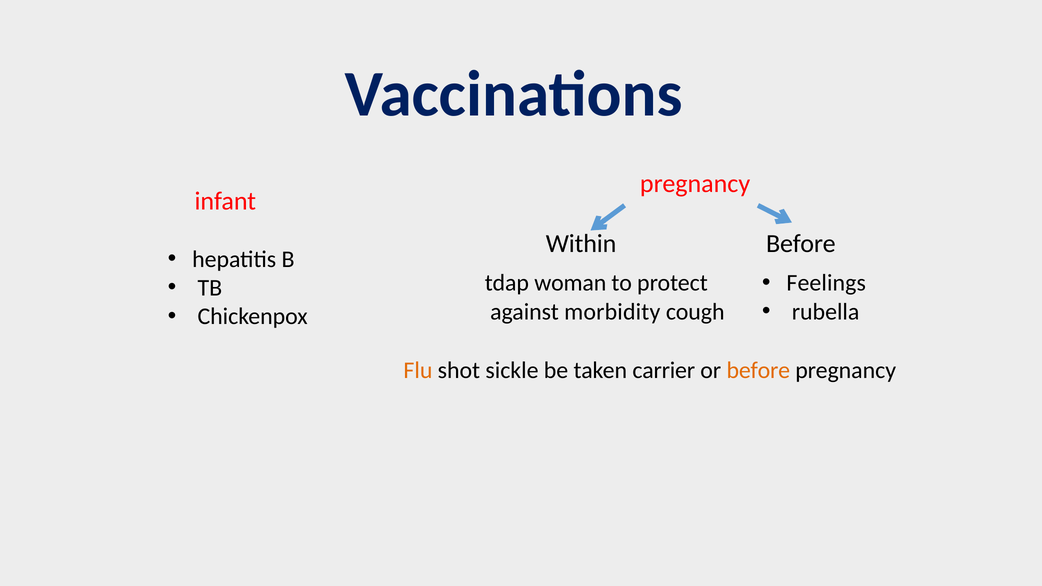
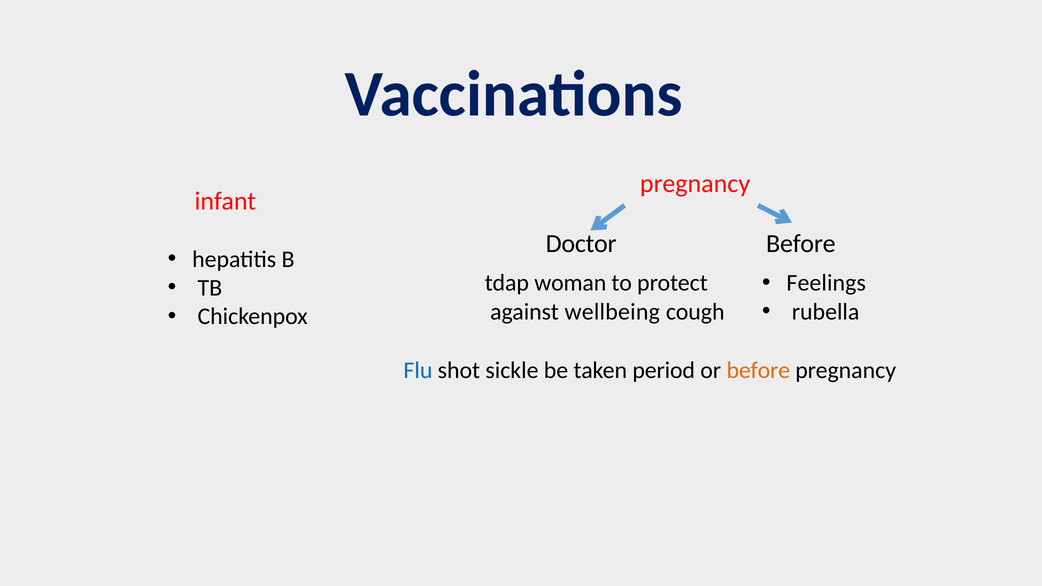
Within: Within -> Doctor (581, 244)
morbidity: morbidity -> wellbeing (612, 312)
Flu colour: orange -> blue (418, 371)
carrier: carrier -> period (664, 371)
